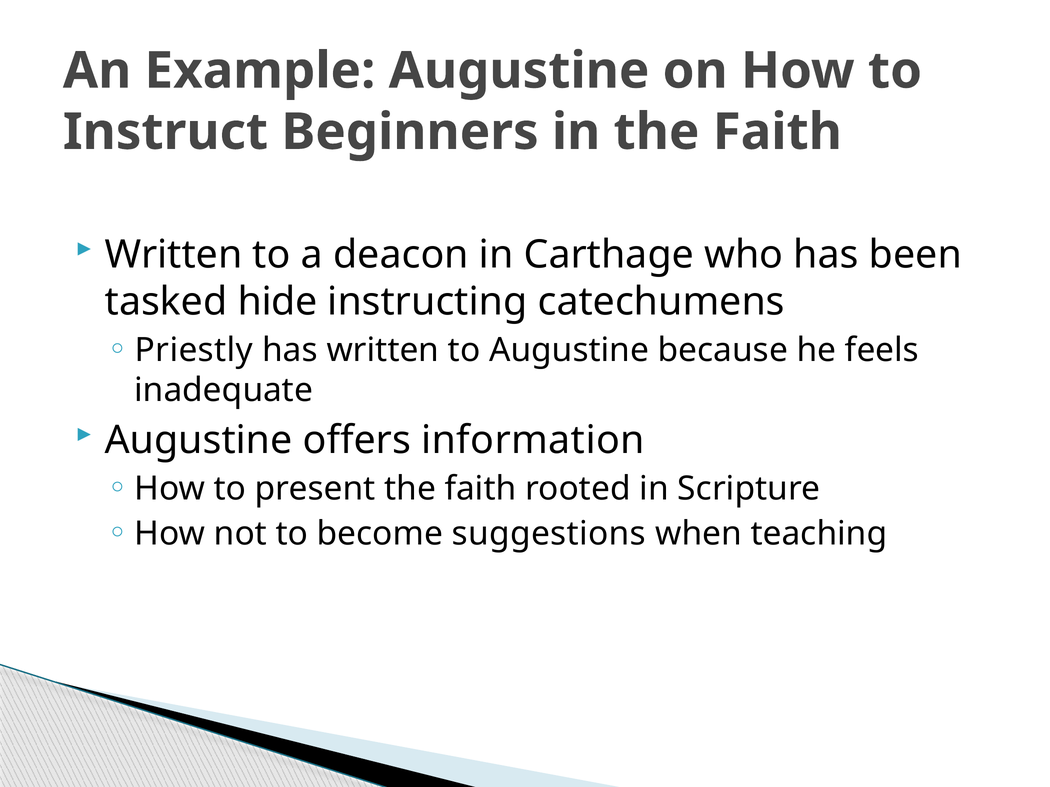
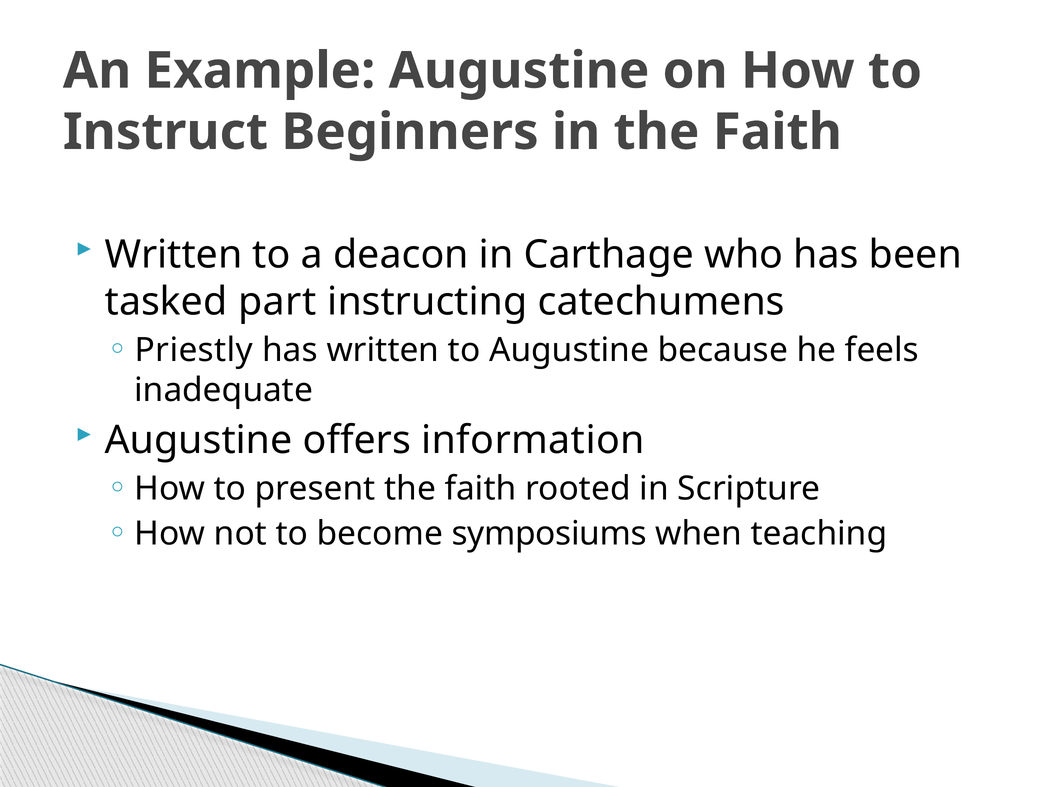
hide: hide -> part (277, 302)
suggestions: suggestions -> symposiums (549, 534)
